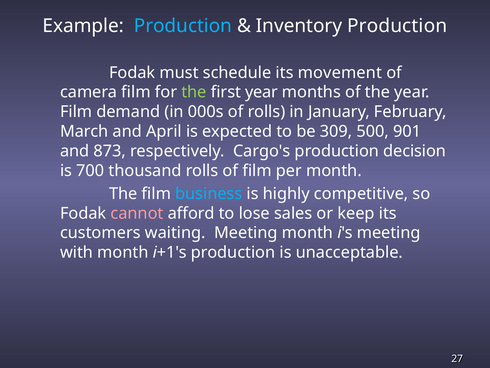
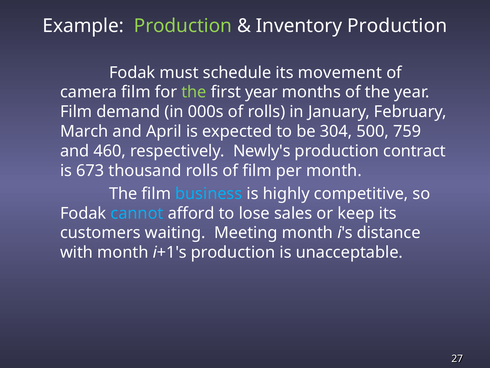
Production colour: light blue -> light green (183, 26)
309: 309 -> 304 (336, 131)
901: 901 -> 759 (407, 131)
873: 873 -> 460 (110, 151)
Cargo's: Cargo's -> Newly's (262, 151)
decision: decision -> contract (415, 151)
700: 700 -> 673 (90, 171)
cannot colour: pink -> light blue (137, 213)
i's meeting: meeting -> distance (389, 233)
